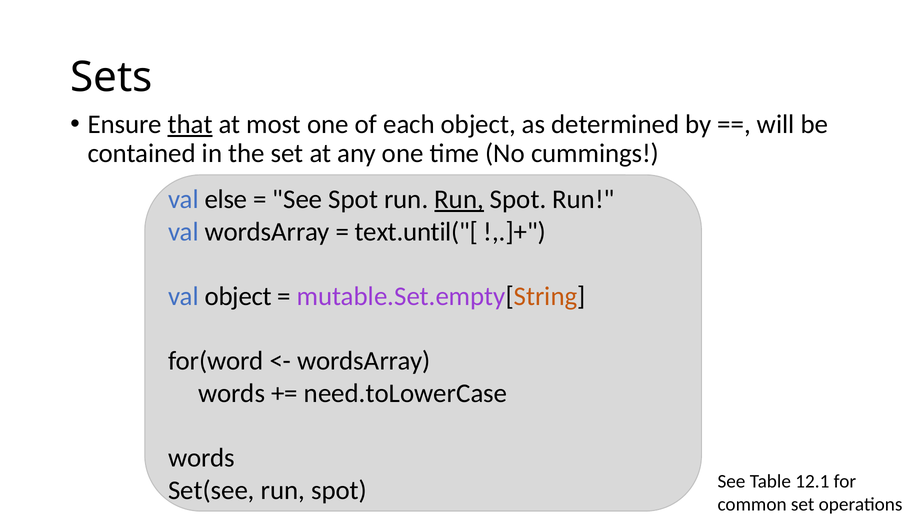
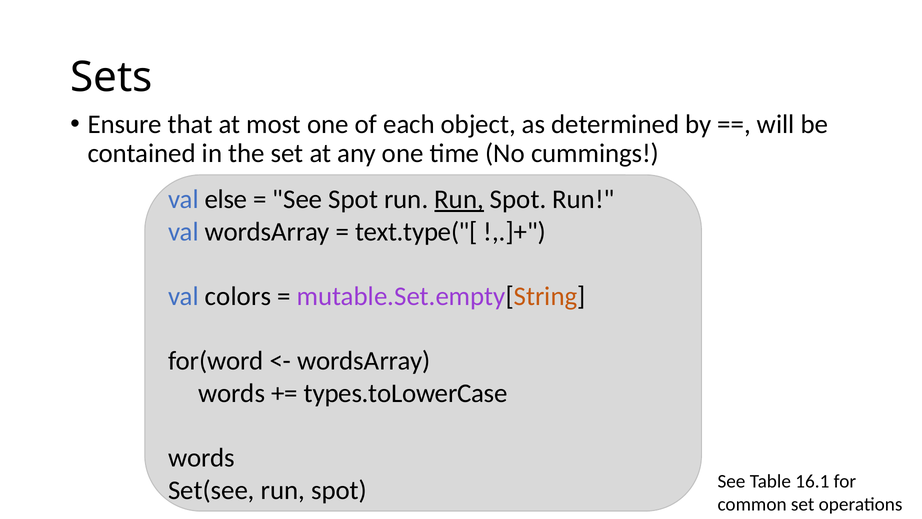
that underline: present -> none (190, 124)
text.until("[: text.until("[ -> text.type("[ (416, 232)
val object: object -> colors (238, 296)
need.toLowerCase: need.toLowerCase -> types.toLowerCase (406, 393)
12.1: 12.1 -> 16.1 (812, 481)
